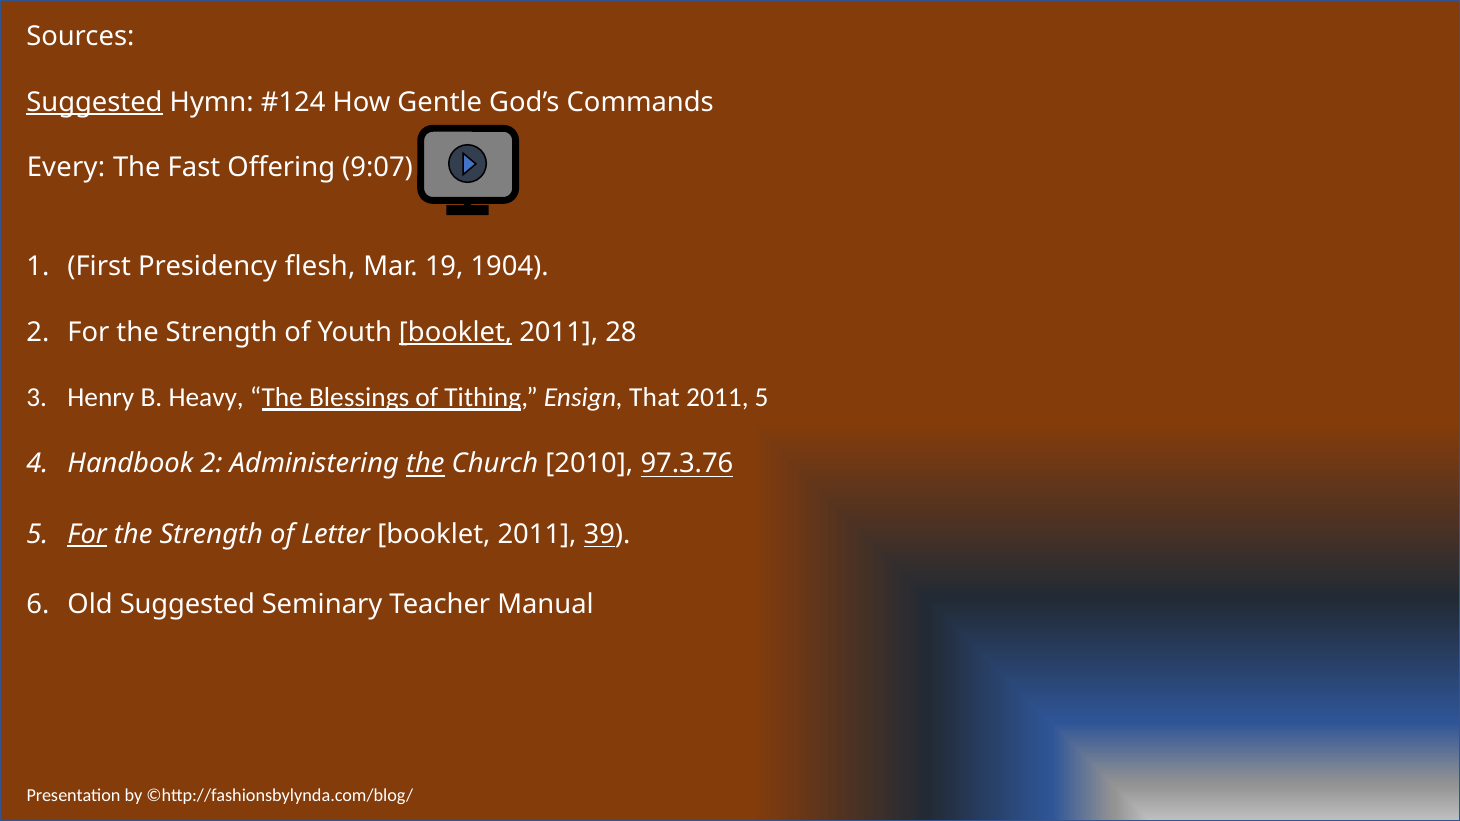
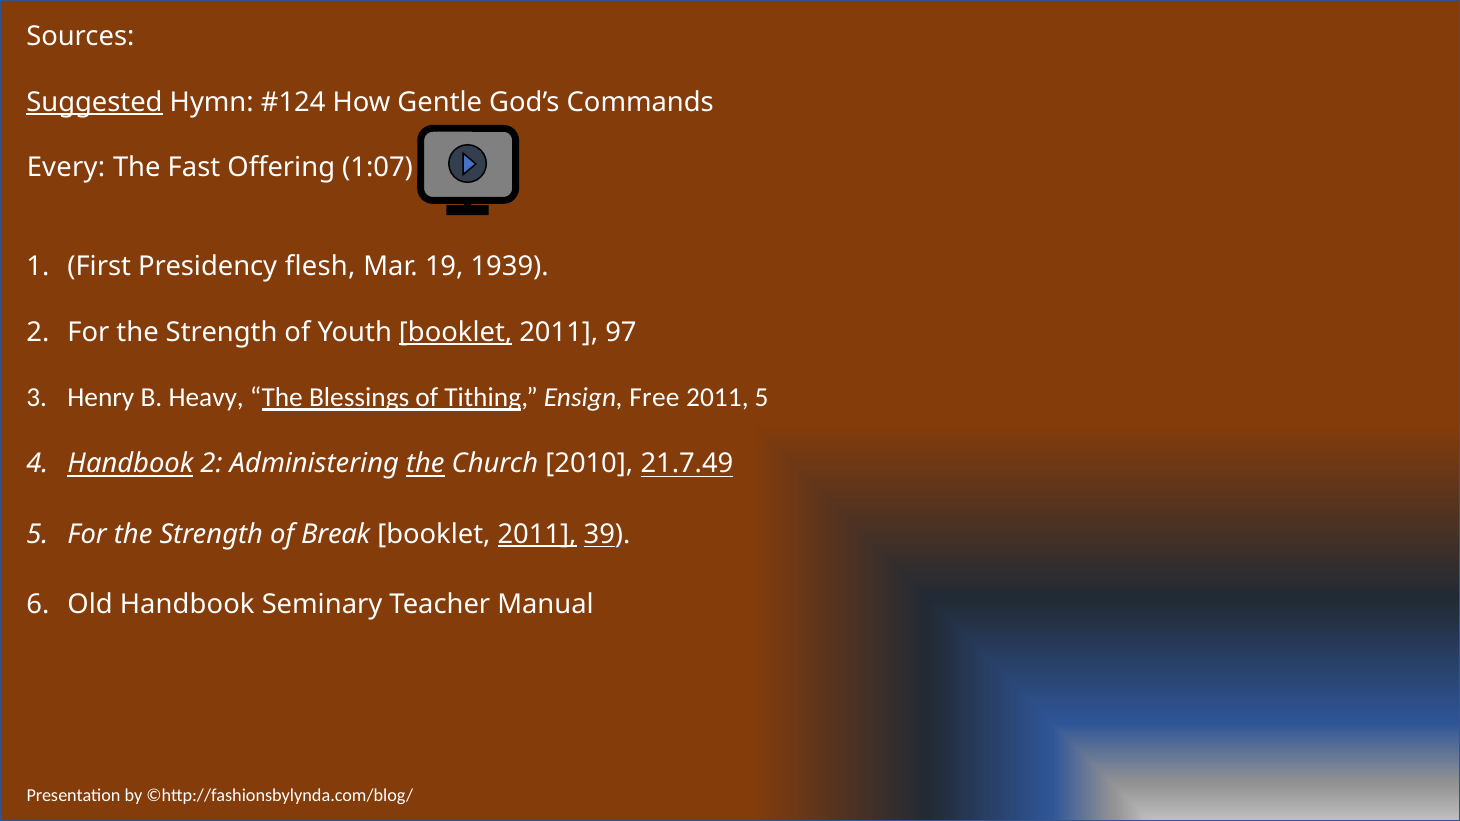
9:07: 9:07 -> 1:07 (378, 168)
1904: 1904 -> 1939 (510, 266)
28: 28 -> 97 (621, 332)
That: That -> Free (654, 398)
Handbook underline: none -> present (130, 464)
97.3.76: 97.3.76 -> 21.7.49 (687, 464)
For underline: present -> none (87, 534)
Letter: Letter -> Break (336, 534)
2011 underline: none -> present (537, 534)
Old Suggested: Suggested -> Handbook (187, 604)
